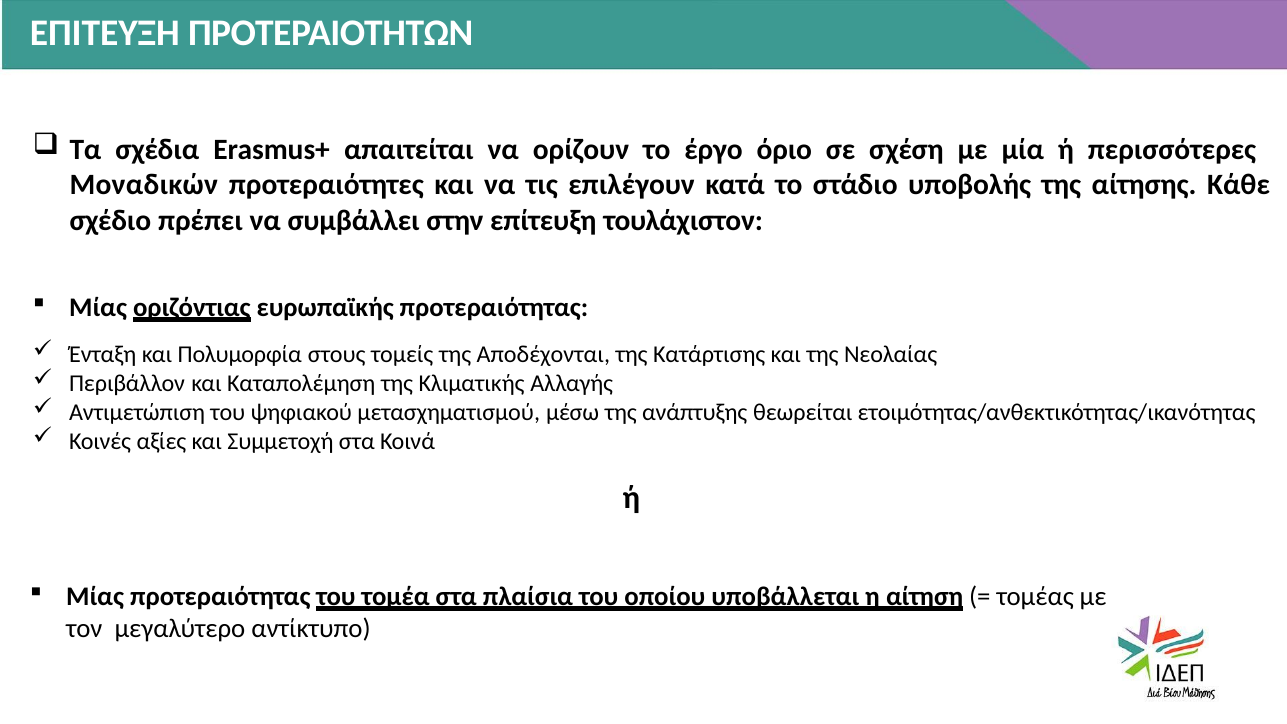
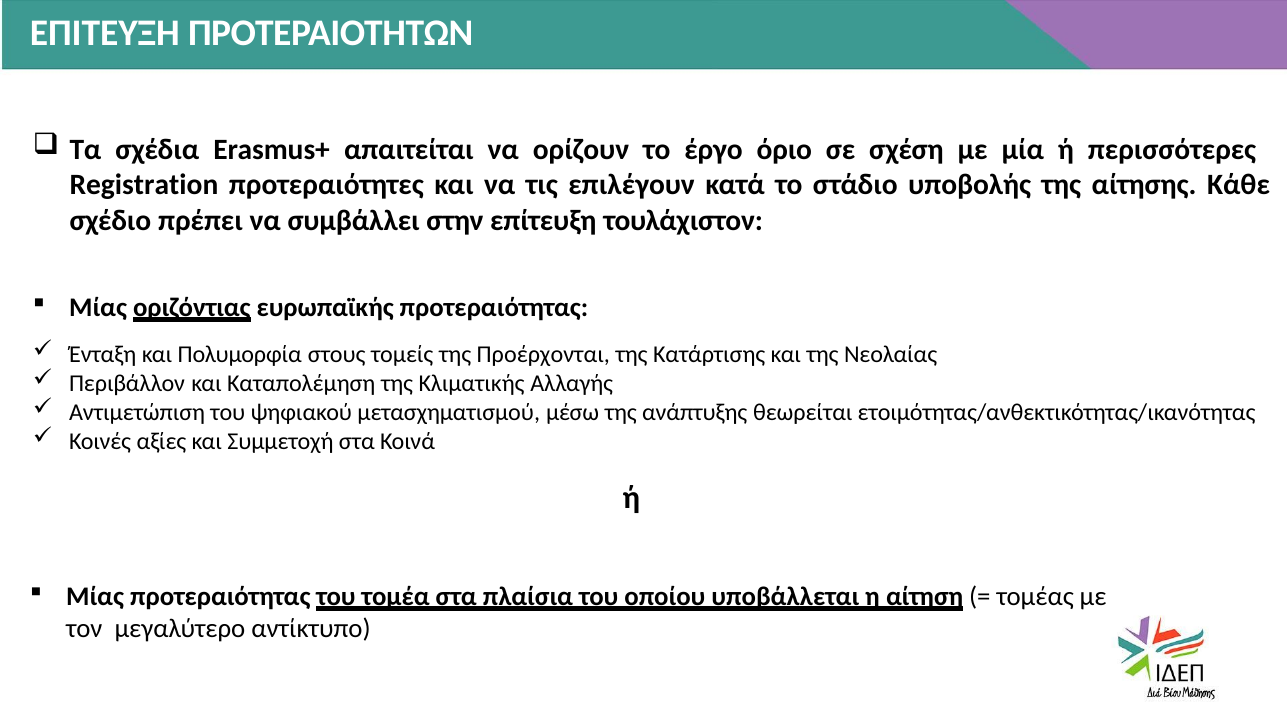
Μοναδικών: Μοναδικών -> Registration (144, 185)
Αποδέχονται: Αποδέχονται -> Προέρχονται (543, 355)
